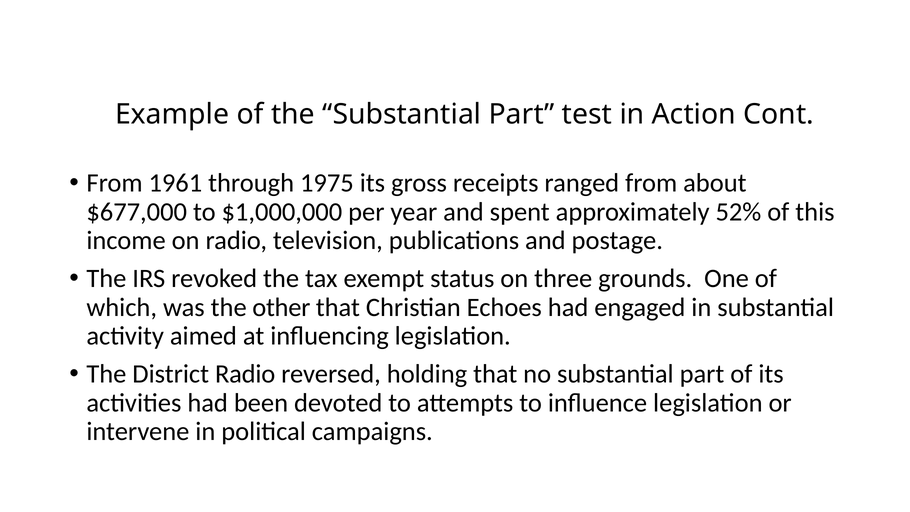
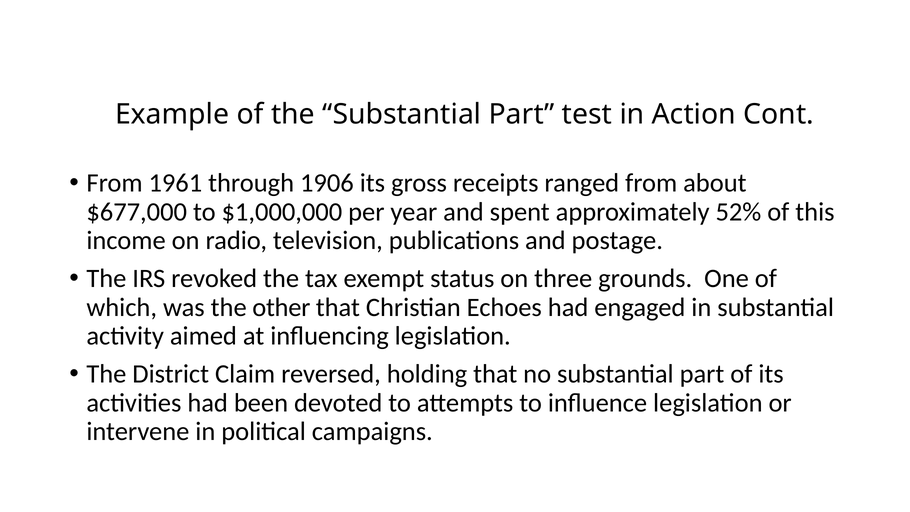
1975: 1975 -> 1906 (327, 183)
District Radio: Radio -> Claim (245, 374)
